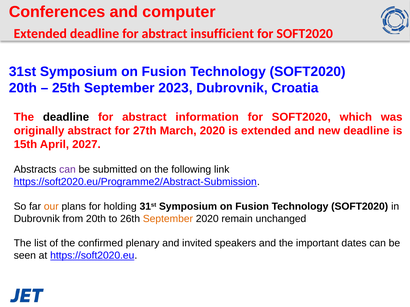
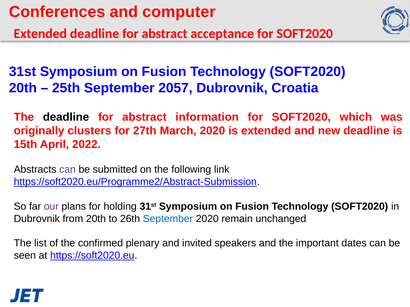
insufficient: insufficient -> acceptance (222, 34)
2023: 2023 -> 2057 (175, 88)
originally abstract: abstract -> clusters (89, 131)
2027: 2027 -> 2022 (86, 145)
our colour: orange -> purple (51, 207)
September colour: orange -> blue (168, 219)
